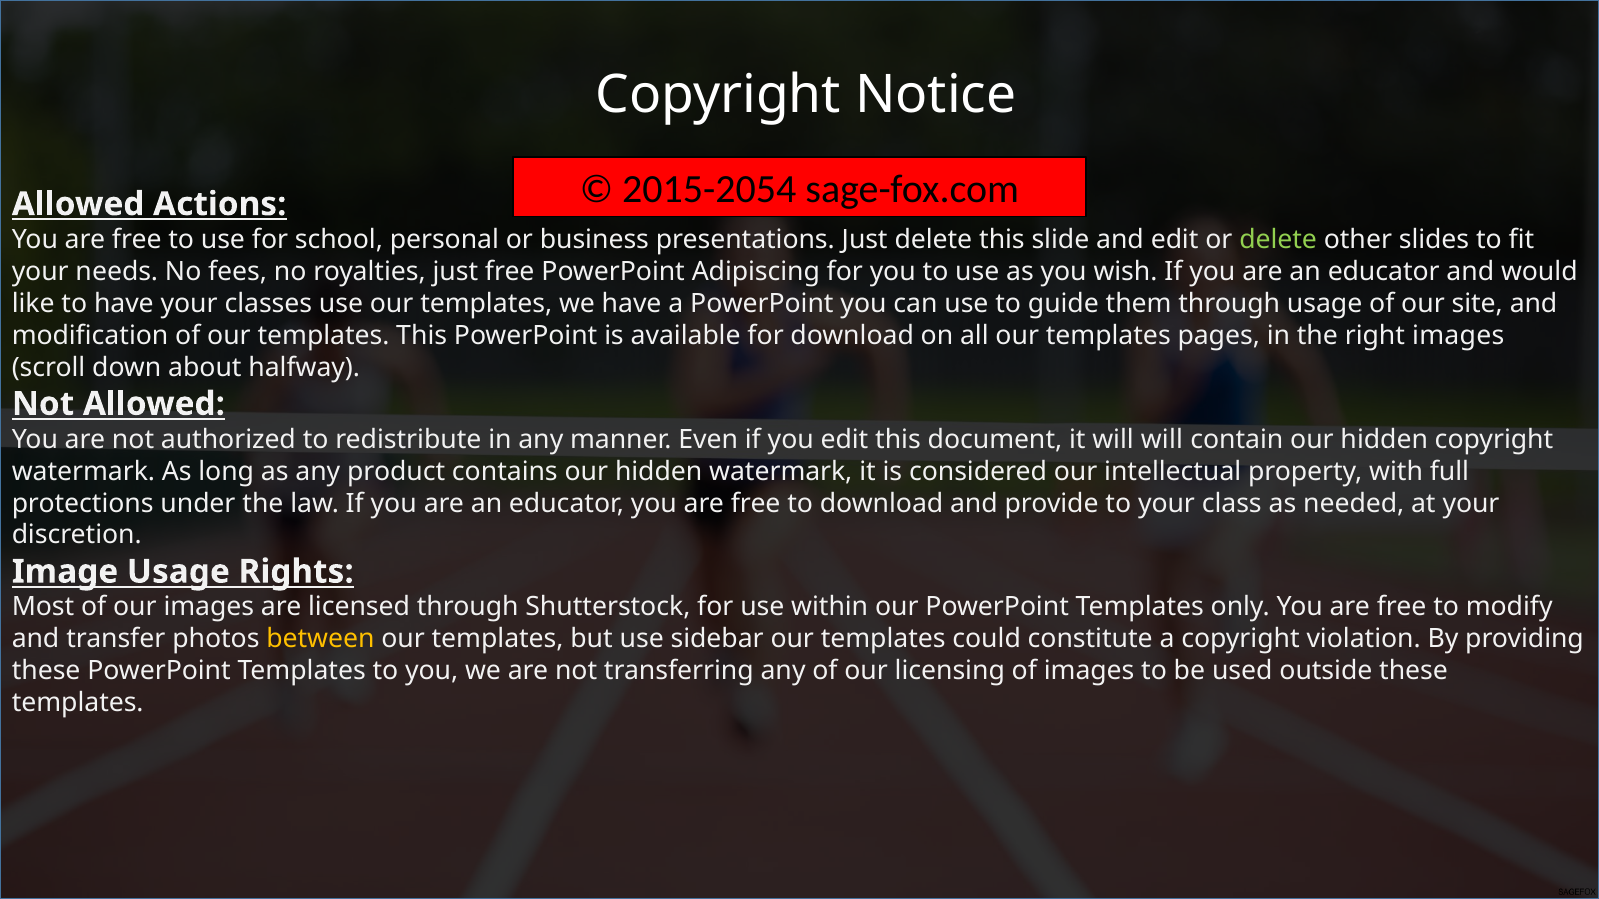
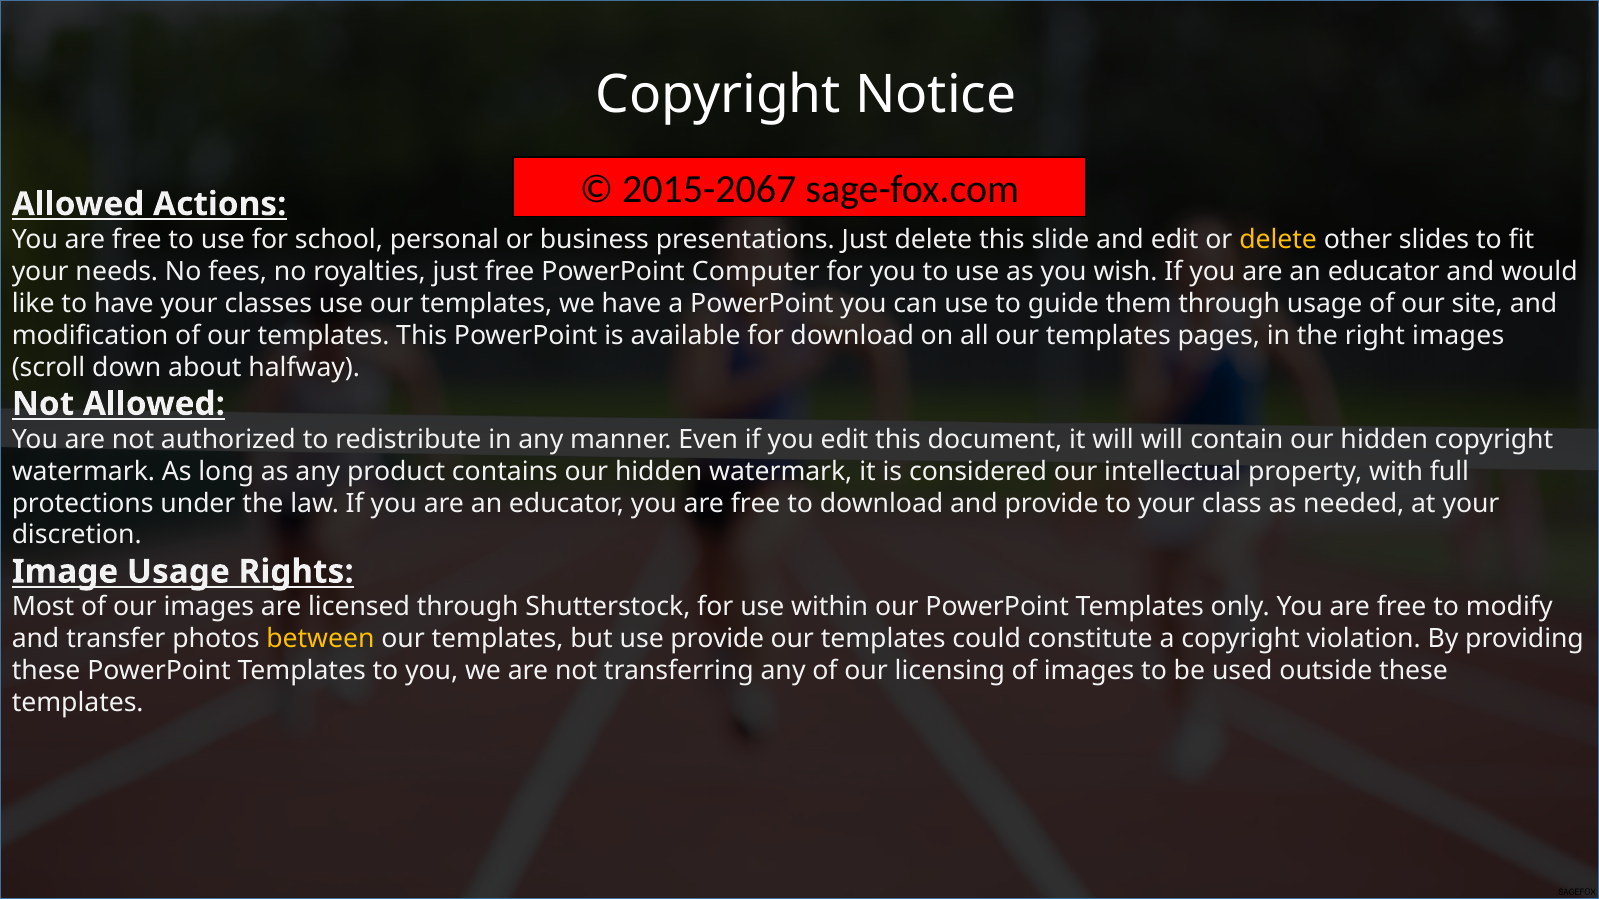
2015-2054: 2015-2054 -> 2015-2067 (709, 190)
delete colour: light green -> yellow (1278, 240)
Adipiscing: Adipiscing -> Computer (756, 272)
use sidebar: sidebar -> provide (717, 639)
